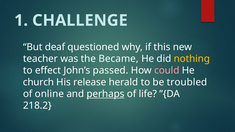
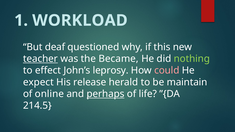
CHALLENGE: CHALLENGE -> WORKLOAD (80, 20)
teacher underline: none -> present (40, 59)
nothing colour: yellow -> light green (192, 59)
passed: passed -> leprosy (111, 71)
church: church -> expect (38, 82)
troubled: troubled -> maintain (187, 82)
218.2: 218.2 -> 214.5 (37, 106)
